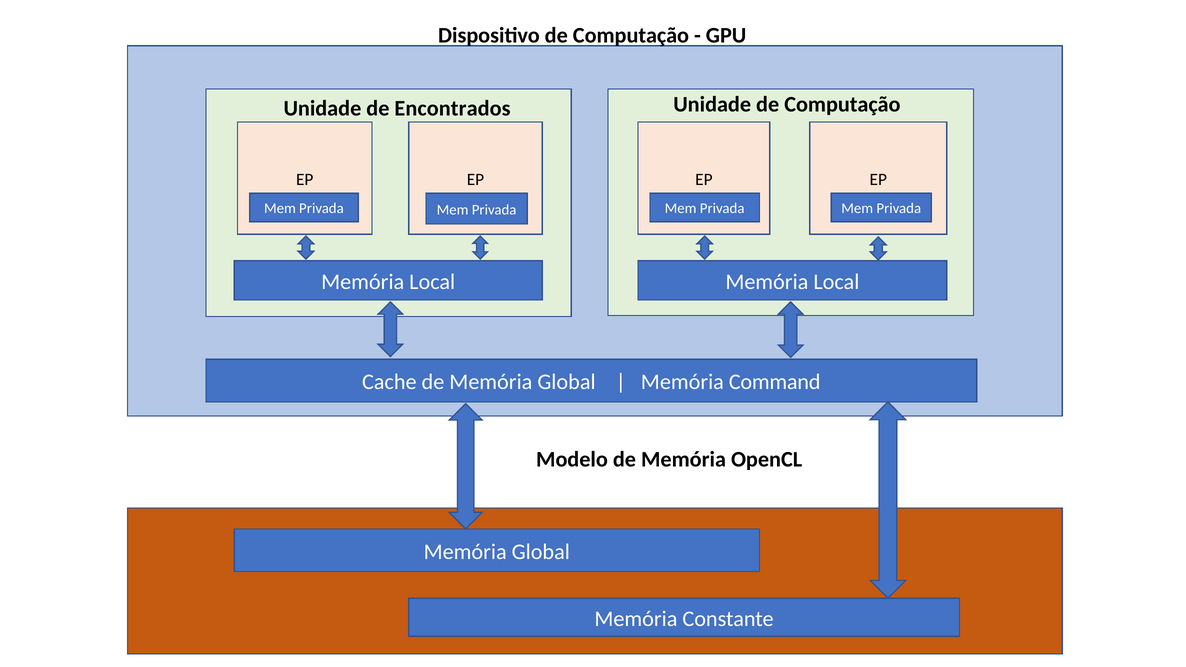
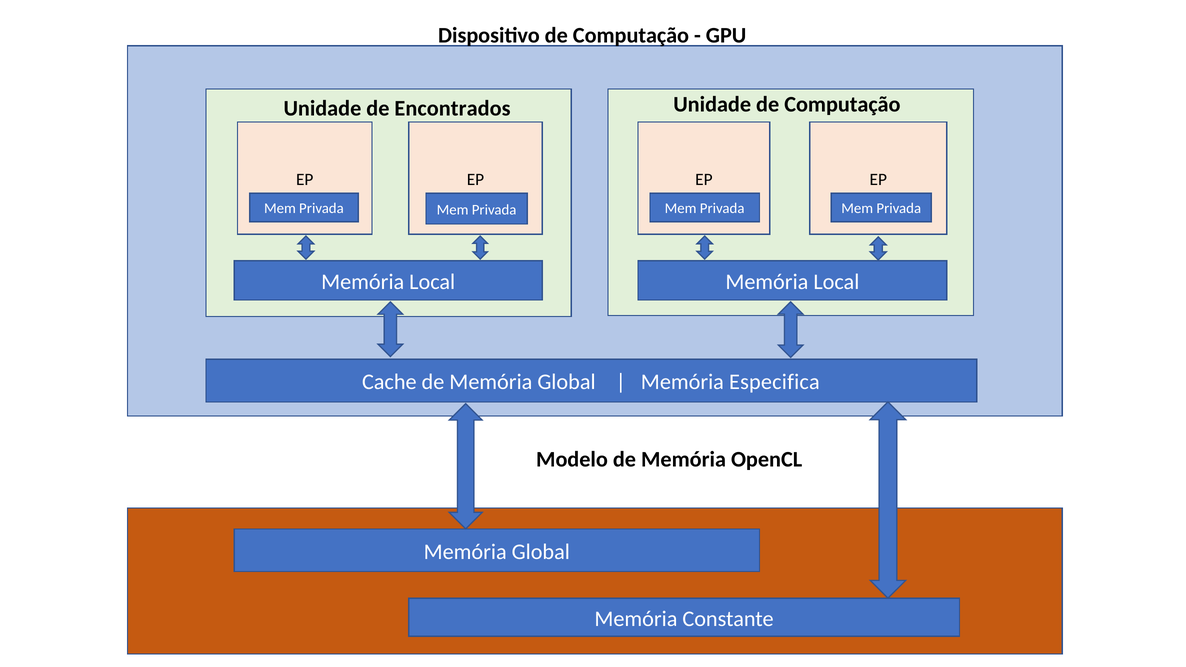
Command: Command -> Especifica (774, 382)
